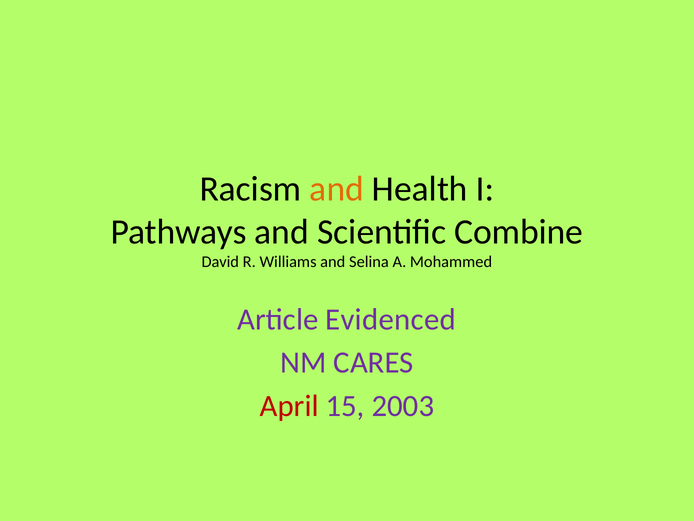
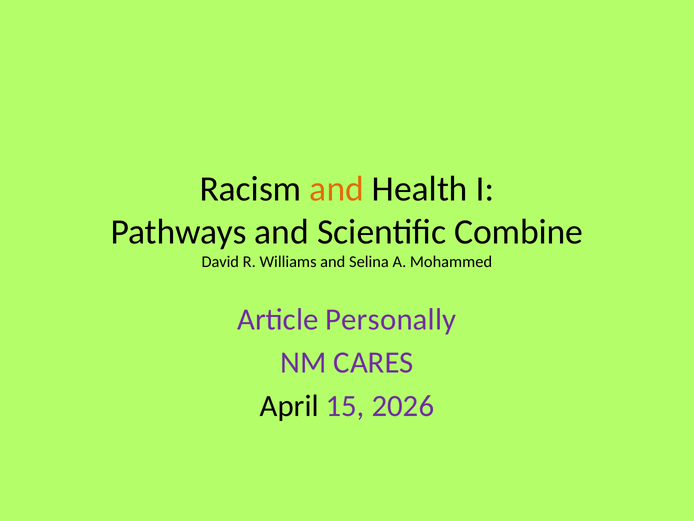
Evidenced: Evidenced -> Personally (391, 319)
April colour: red -> black (289, 405)
2003: 2003 -> 2026 (403, 405)
